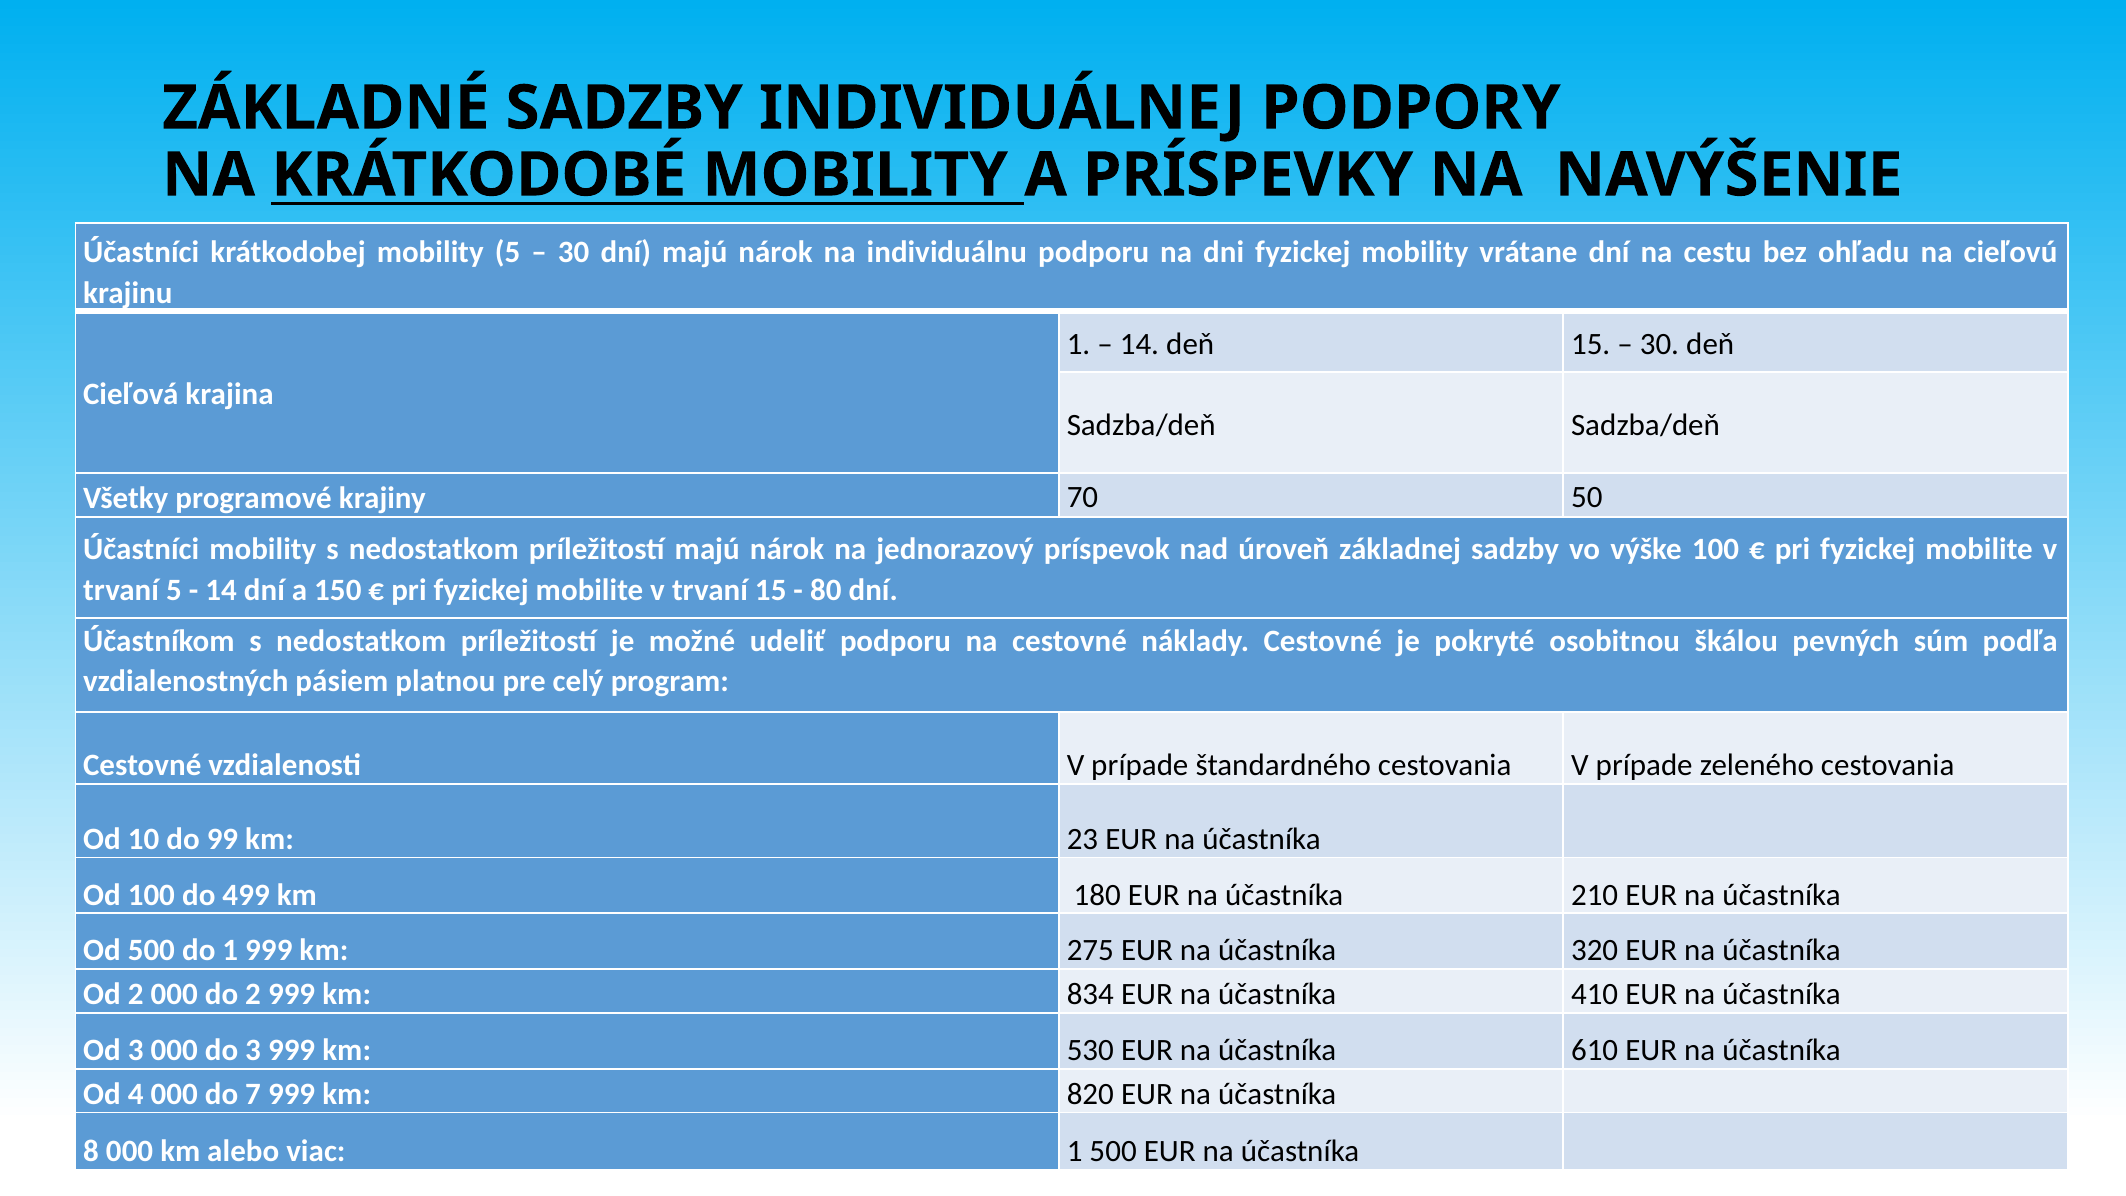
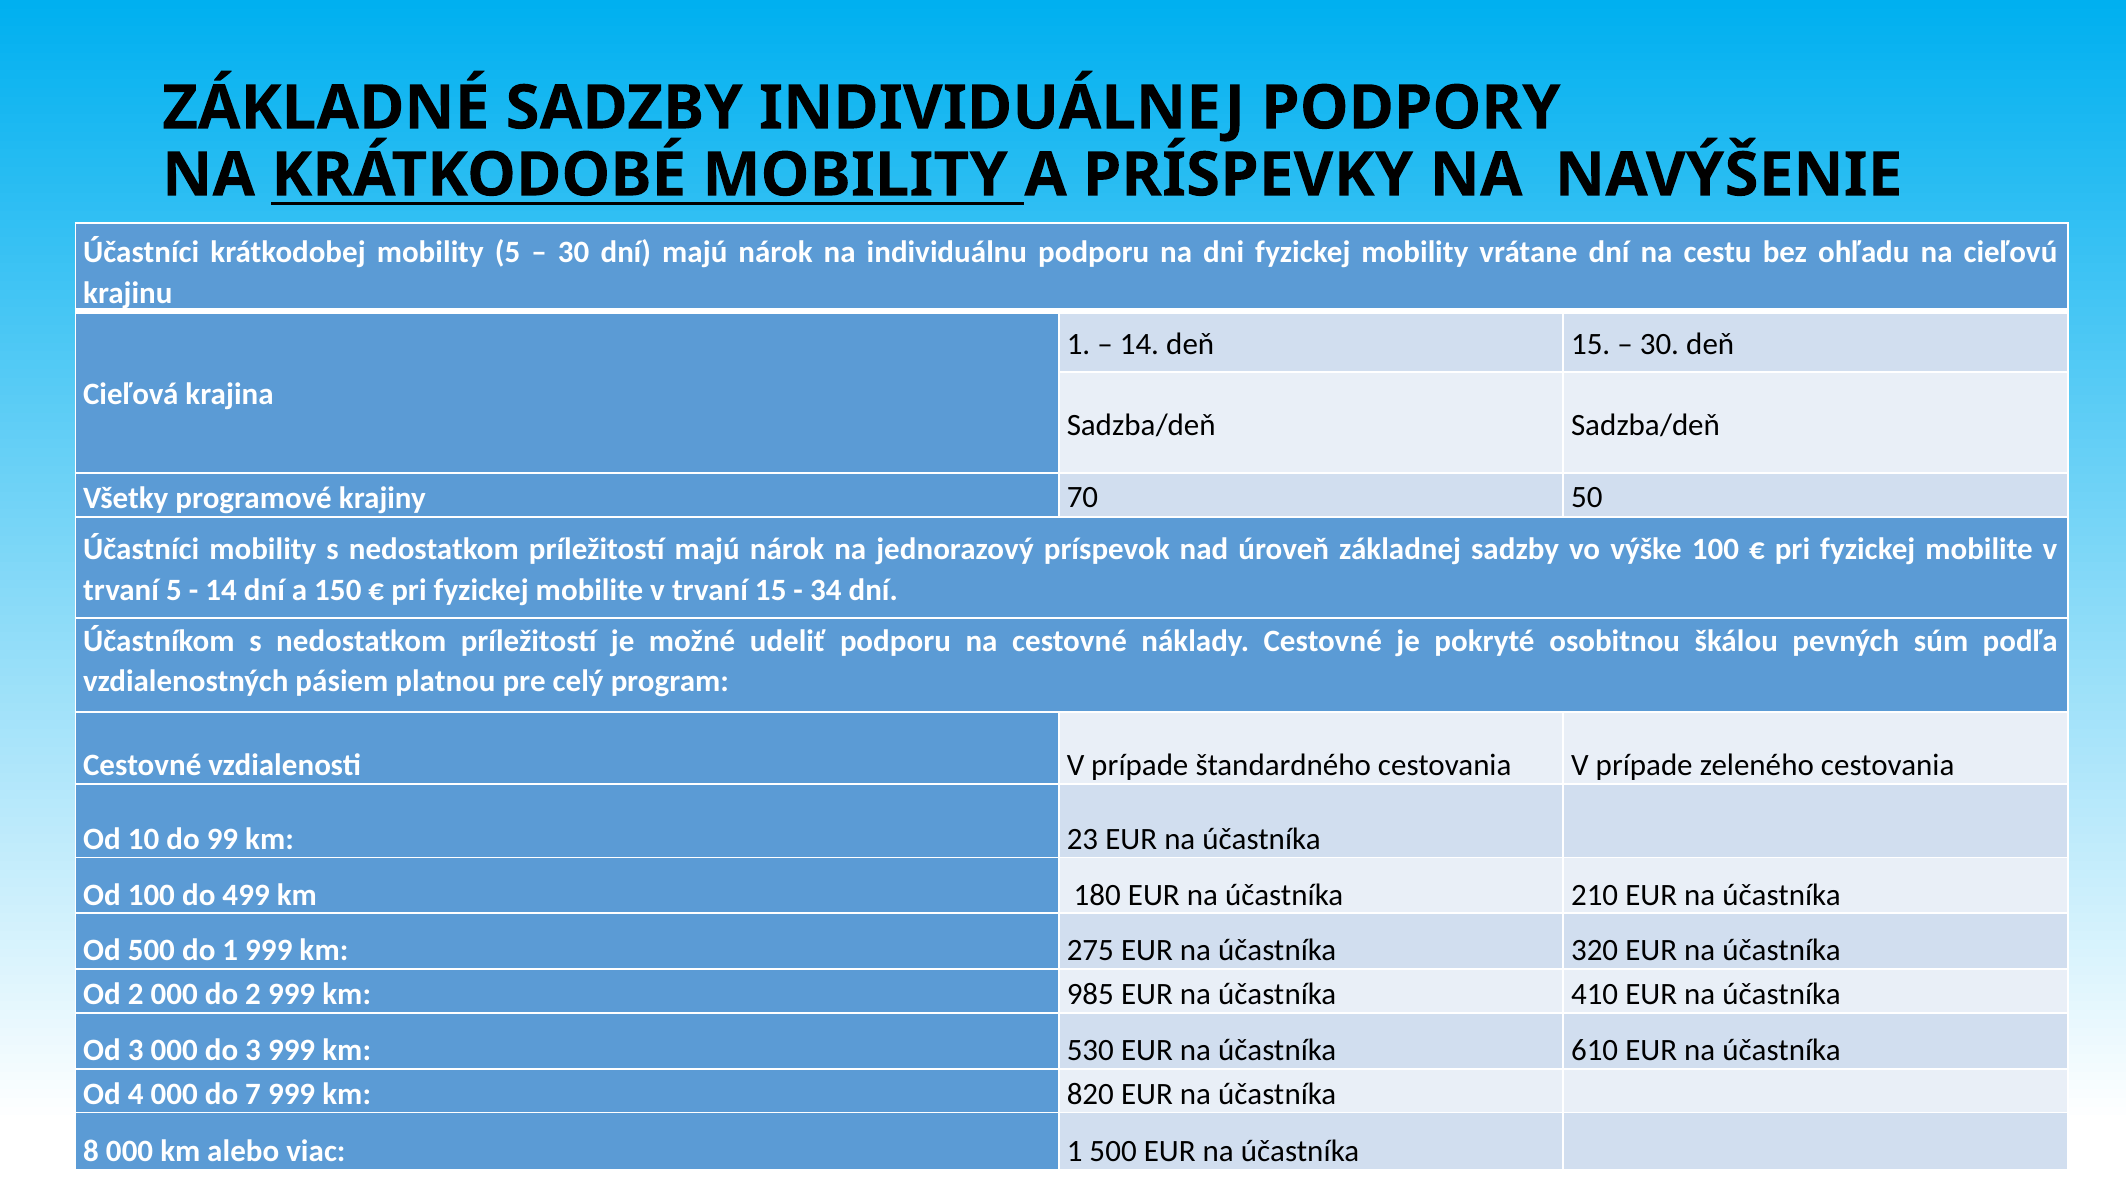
80: 80 -> 34 (826, 590)
834: 834 -> 985 (1090, 994)
